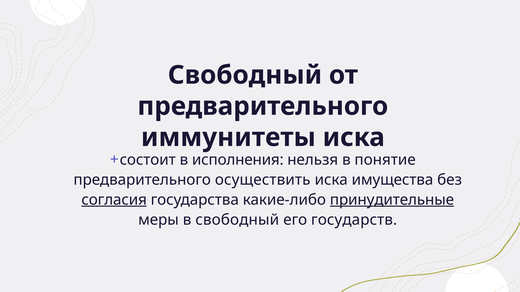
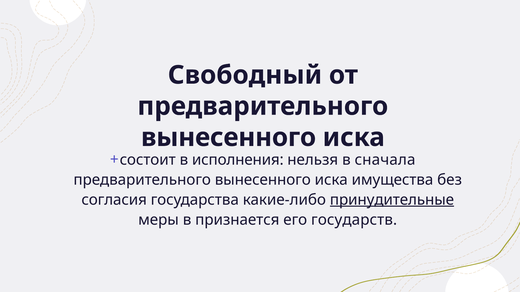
иммунитеты: иммунитеты -> вынесенного (229, 138)
понятие: понятие -> сначала (385, 160)
осуществить: осуществить -> вынесенного (263, 180)
согласия underline: present -> none (114, 200)
в свободный: свободный -> признается (237, 220)
